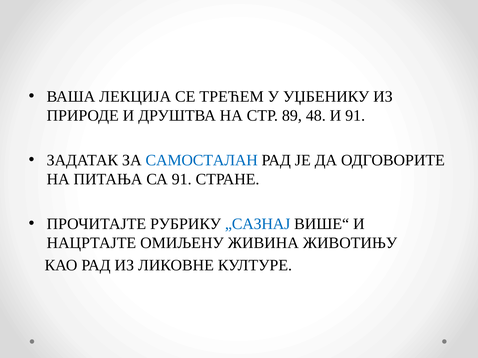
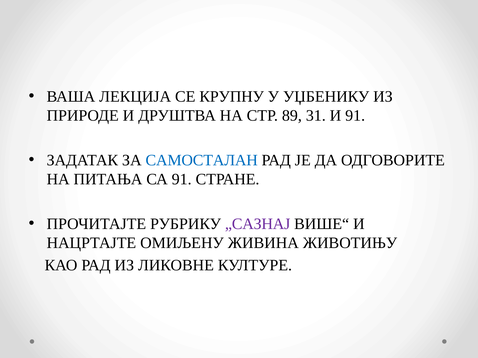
ТРЕЋЕМ: ТРЕЋЕМ -> КРУПНУ (232, 97)
48: 48 -> 31 (316, 116)
„САЗНАЈ colour: blue -> purple (258, 224)
